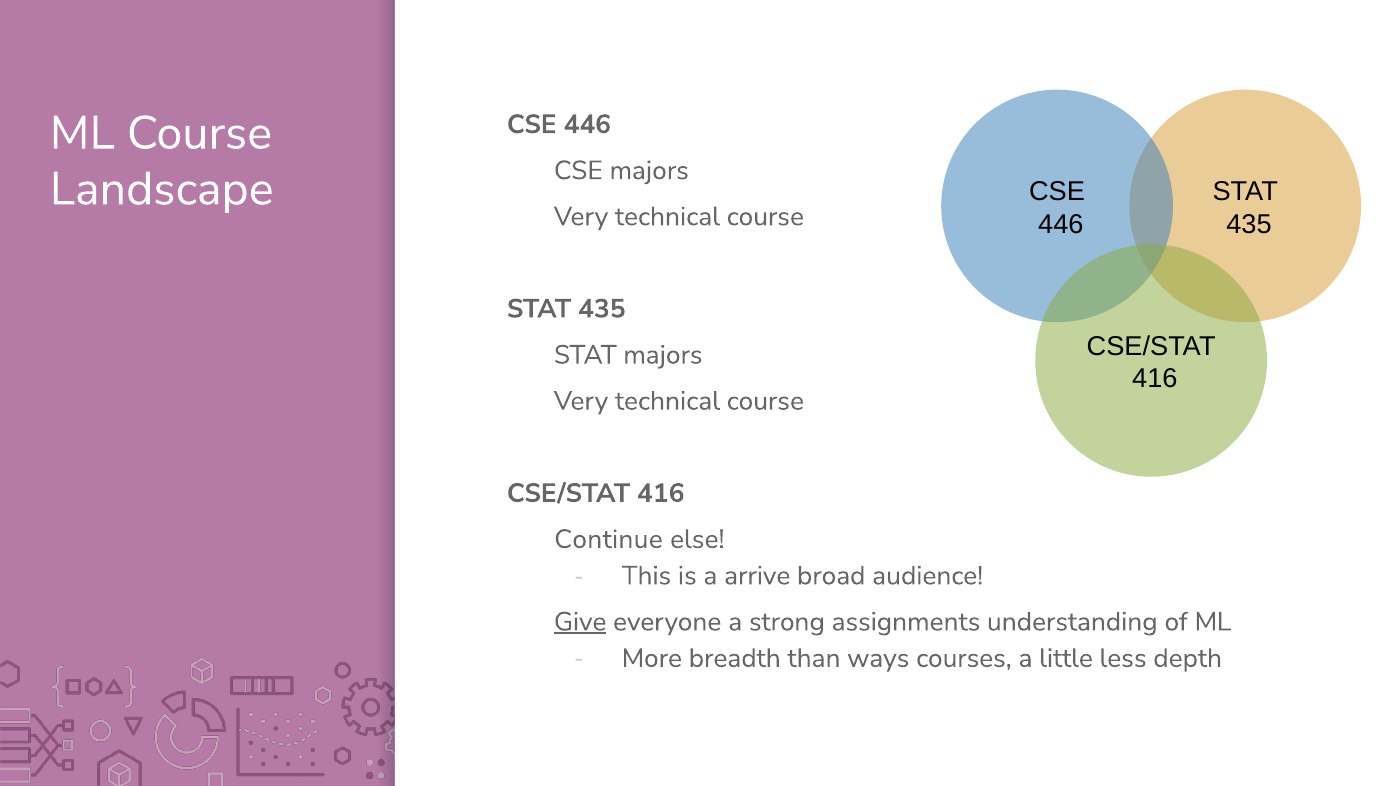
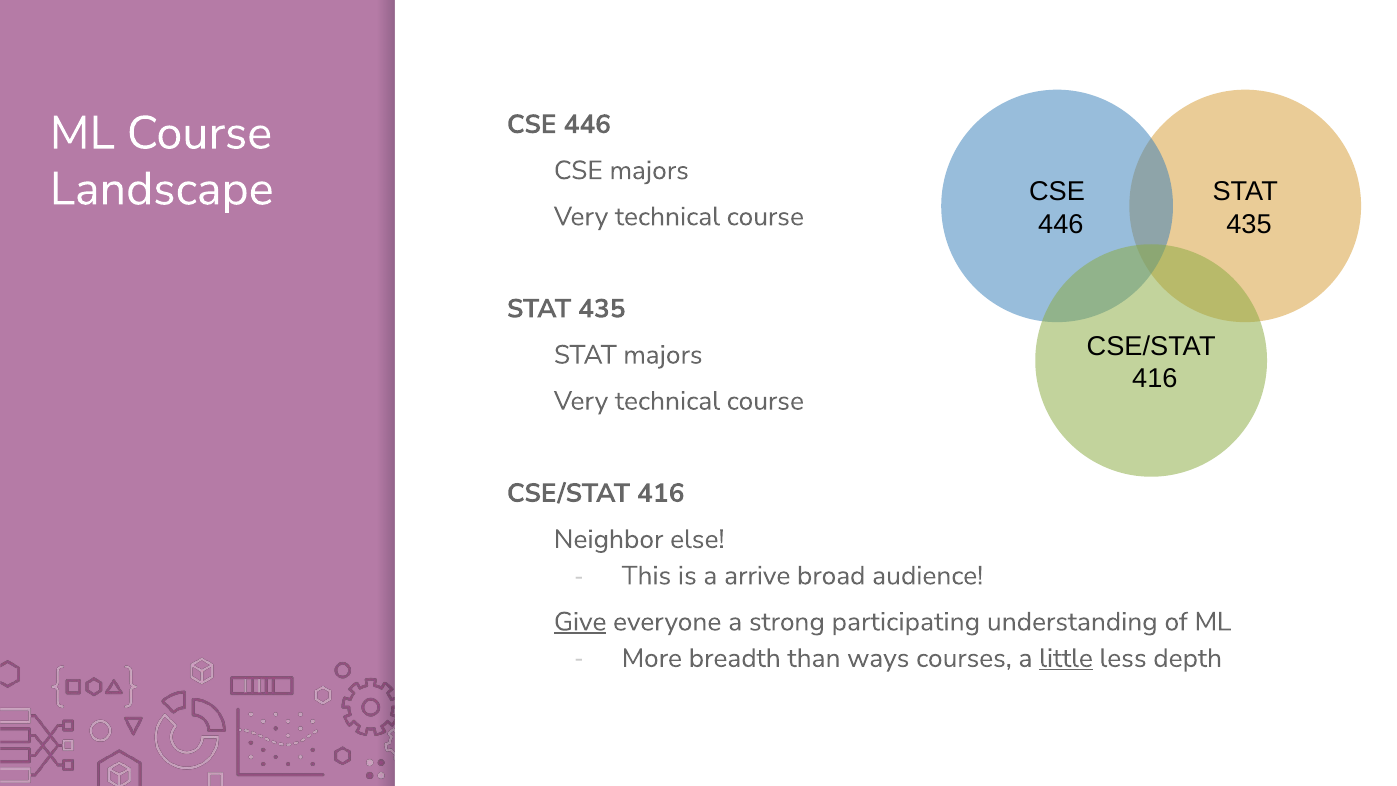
Continue: Continue -> Neighbor (609, 539)
assignments: assignments -> participating (906, 622)
little underline: none -> present (1066, 658)
